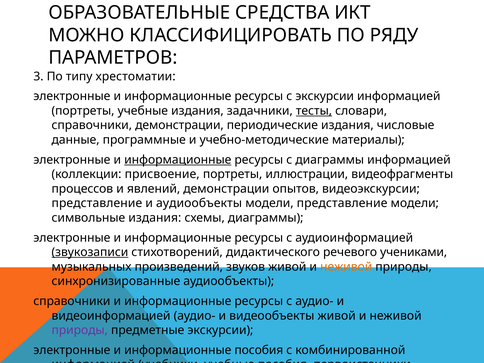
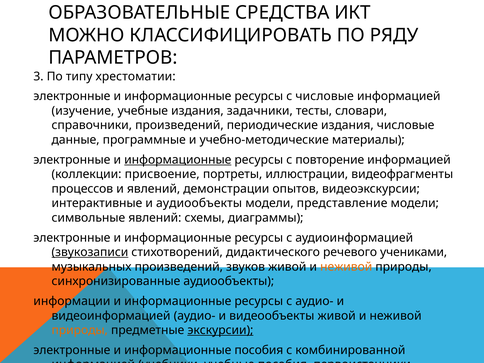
с экскурсии: экскурсии -> числовые (325, 96)
портреты: портреты -> изучение (83, 111)
тесты underline: present -> none (314, 111)
справочники демонстрации: демонстрации -> произведений (179, 125)
с диаграммы: диаграммы -> повторение (330, 160)
представление: представление -> интерактивные (97, 203)
символьные издания: издания -> явлений (155, 218)
справочники: справочники -> информации (72, 301)
природы colour: purple -> orange (80, 330)
экскурсии underline: none -> present (220, 330)
